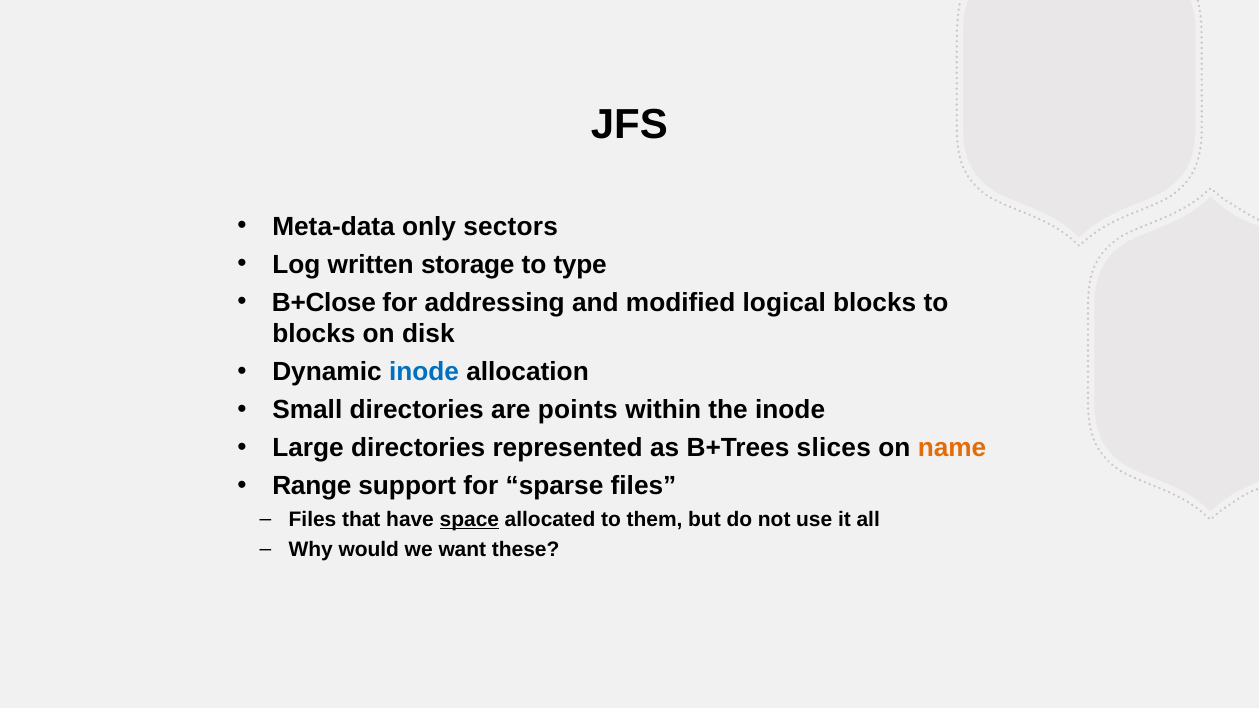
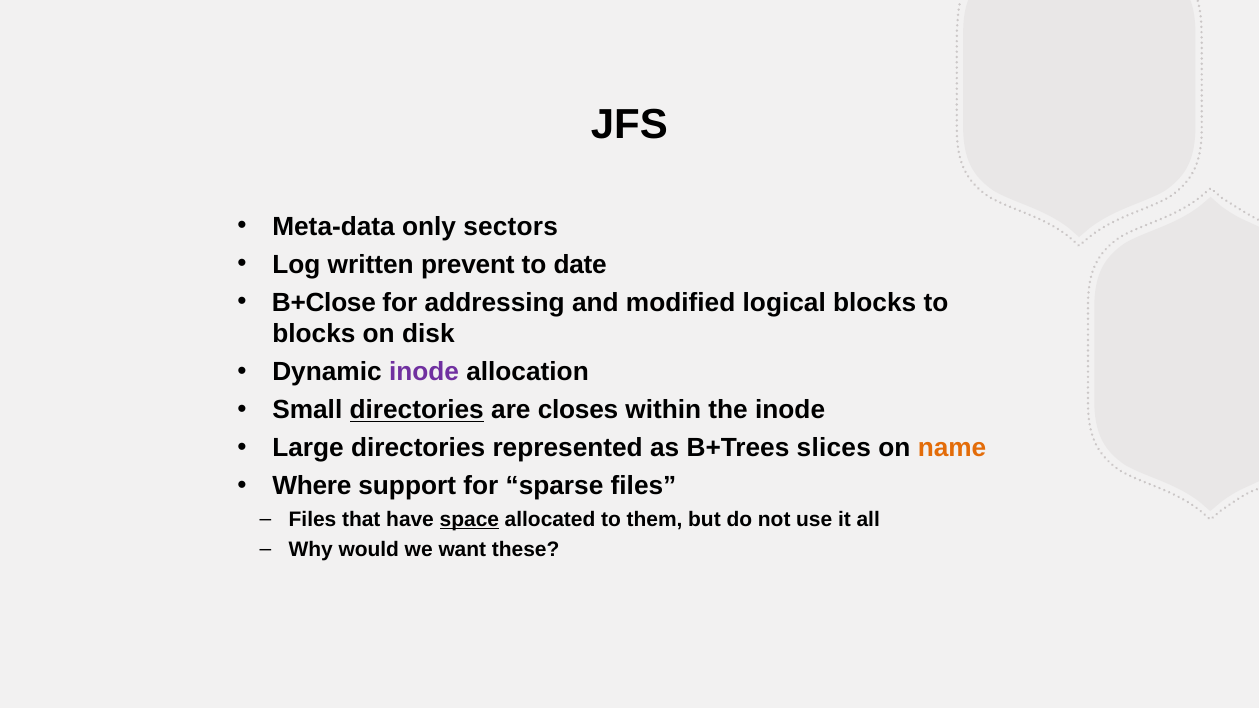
storage: storage -> prevent (468, 265)
type: type -> date (580, 265)
inode colour: blue -> purple (424, 372)
directories underline: none -> present (417, 410)
points: points -> closes (578, 410)
Range: Range -> Where (312, 486)
